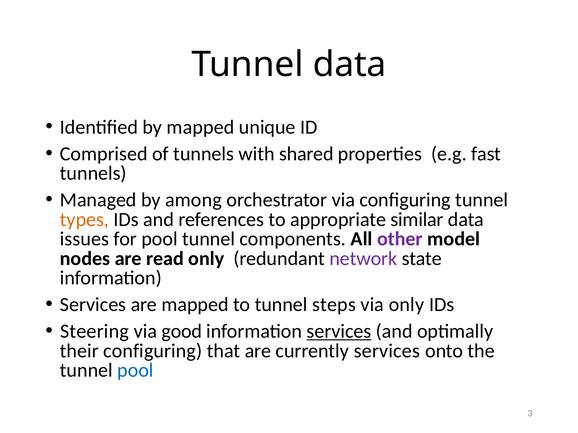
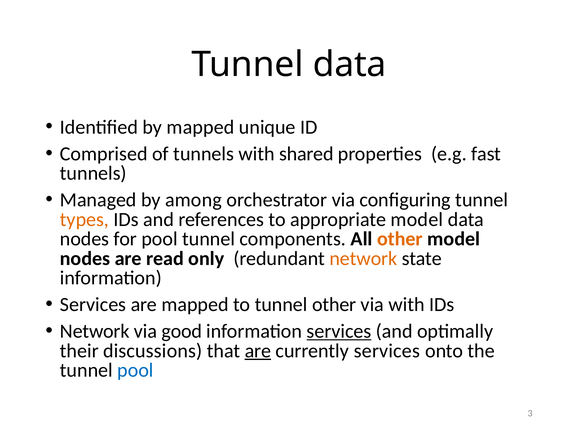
appropriate similar: similar -> model (417, 220)
issues: issues -> nodes (85, 239)
other colour: purple -> orange (400, 239)
network colour: purple -> orange (363, 259)
tunnel steps: steps -> other (334, 305)
via only: only -> with (407, 305)
Steering: Steering -> Network (95, 332)
their configuring: configuring -> discussions (153, 351)
are underline: none -> present (258, 351)
